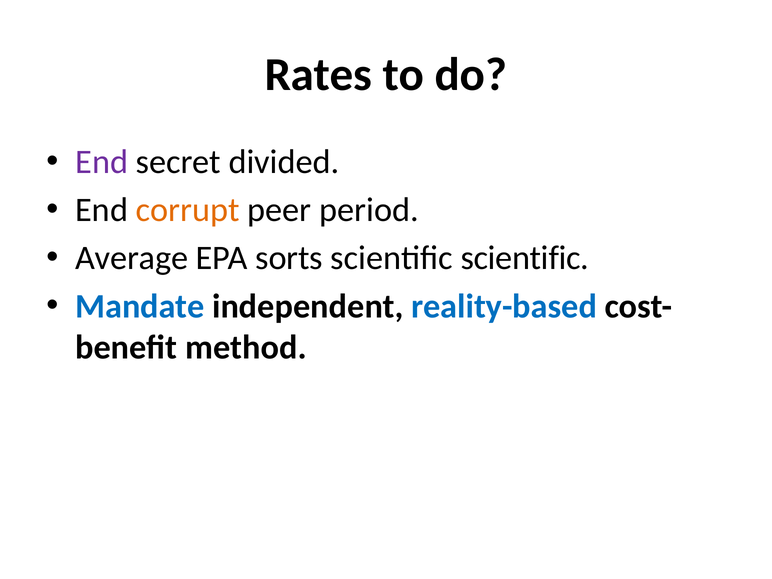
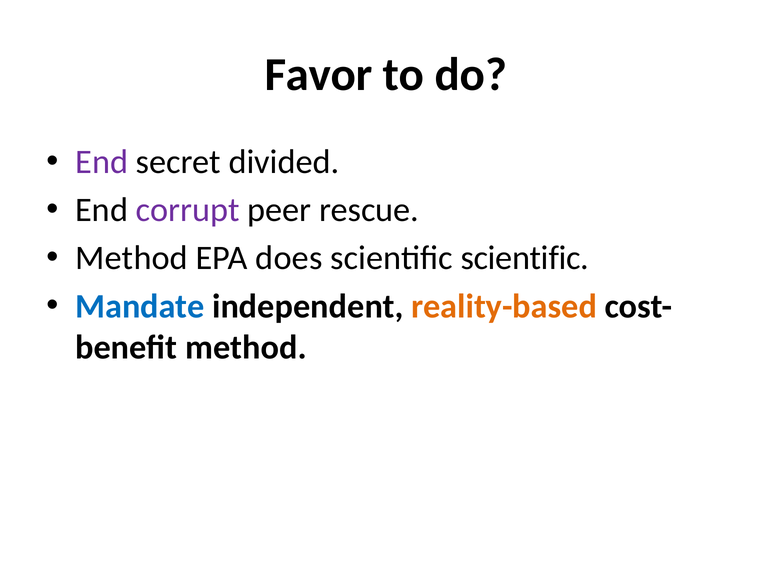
Rates: Rates -> Favor (319, 75)
corrupt colour: orange -> purple (188, 210)
period: period -> rescue (369, 210)
Average: Average -> Method (132, 258)
sorts: sorts -> does (289, 258)
reality-based colour: blue -> orange (504, 306)
